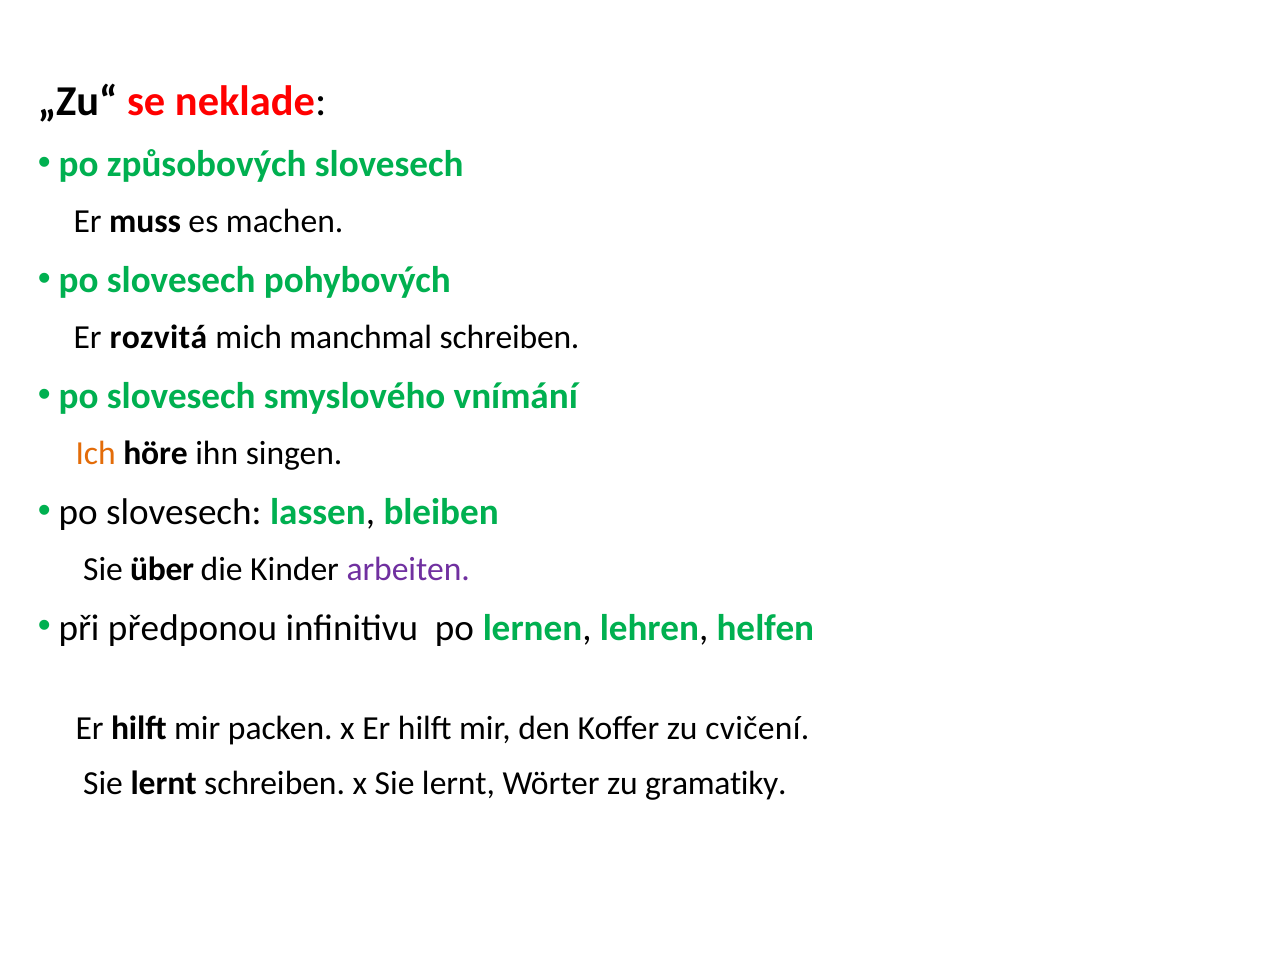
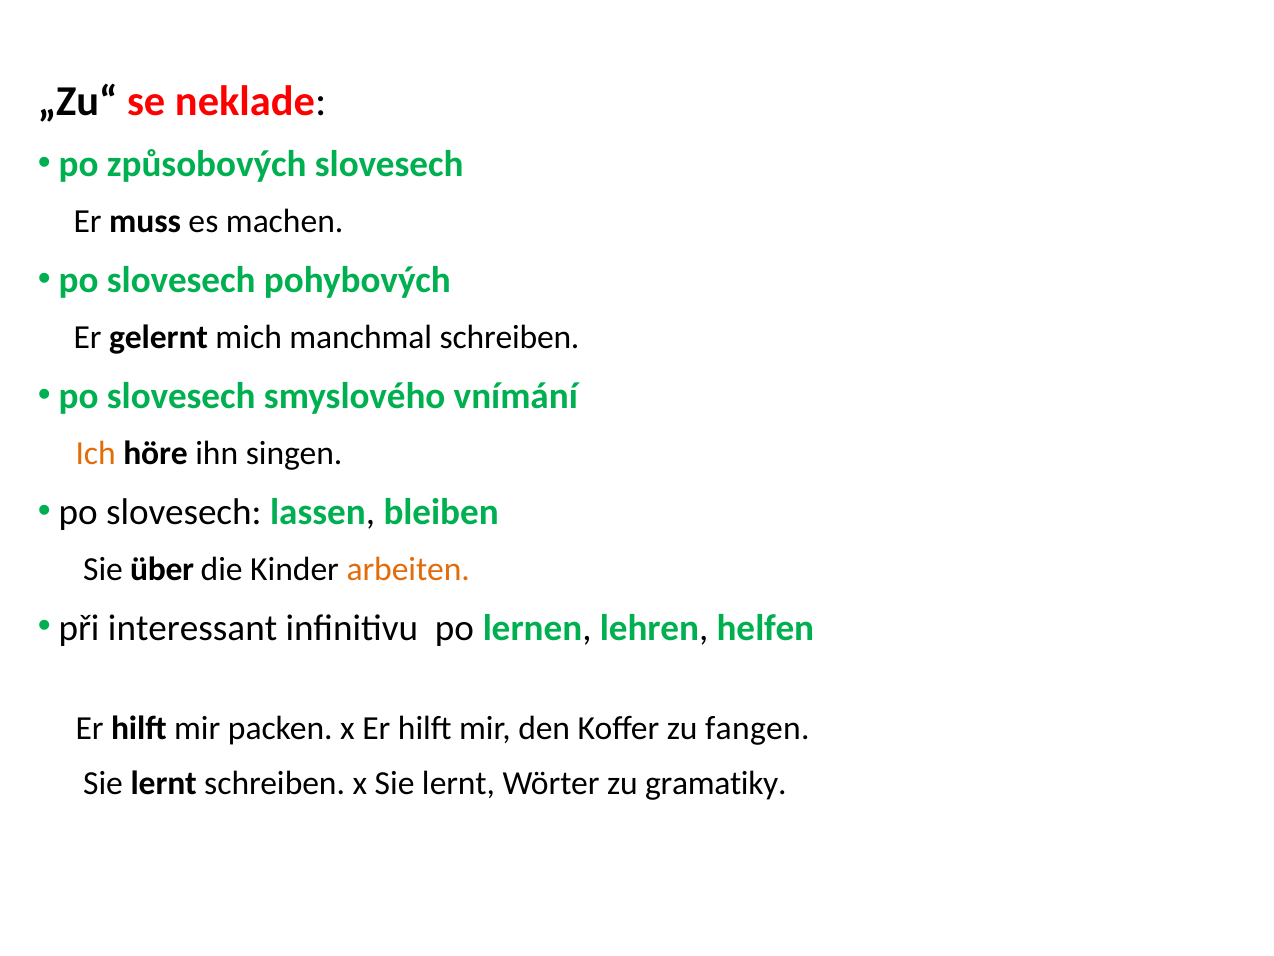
rozvitá: rozvitá -> gelernt (159, 337)
arbeiten colour: purple -> orange (408, 569)
předponou: předponou -> interessant (193, 627)
cvičení: cvičení -> fangen (757, 728)
